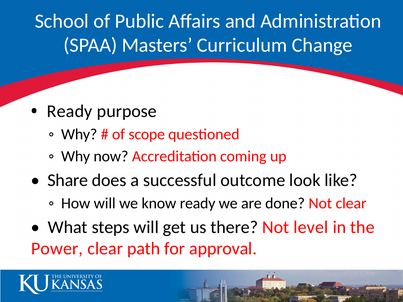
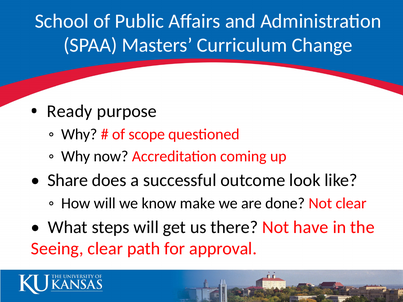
know ready: ready -> make (197, 203)
level: level -> have (311, 227)
Power: Power -> Seeing (57, 249)
